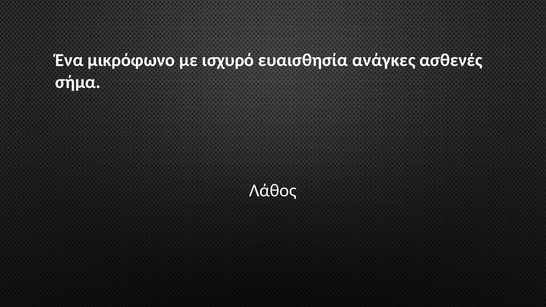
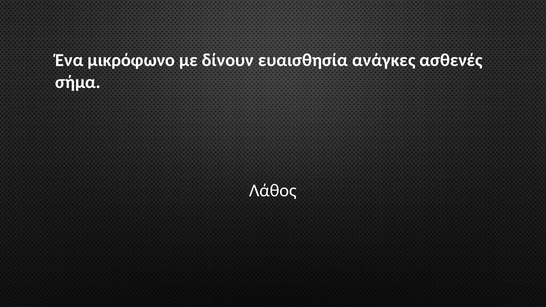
ισχυρό: ισχυρό -> δίνουν (228, 60)
